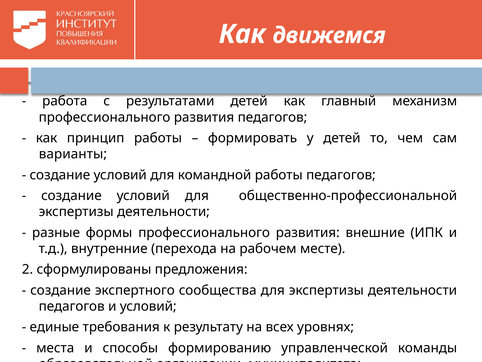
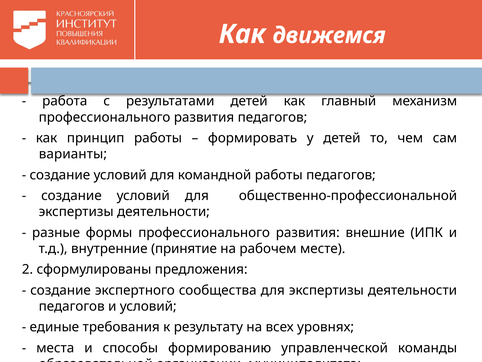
перехода: перехода -> принятие (184, 248)
